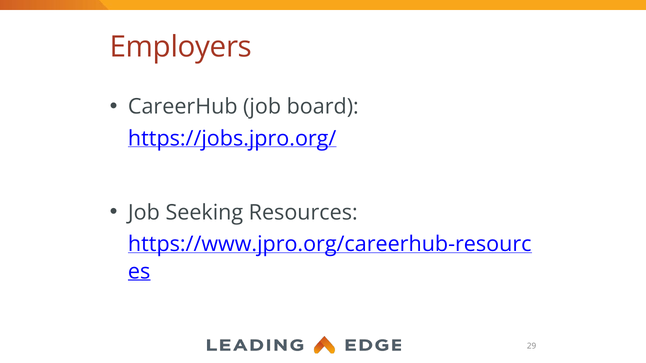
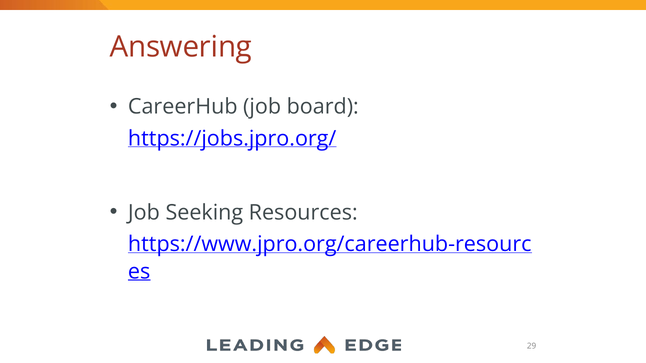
Employers: Employers -> Answering (181, 47)
